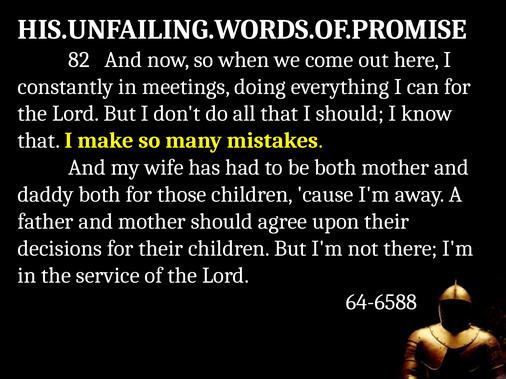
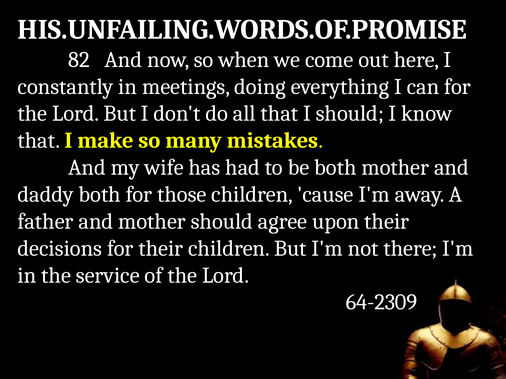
64-6588: 64-6588 -> 64-2309 (382, 303)
